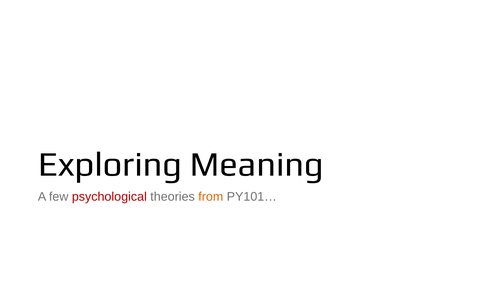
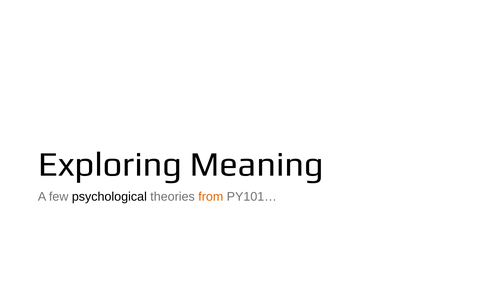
psychological colour: red -> black (109, 197)
